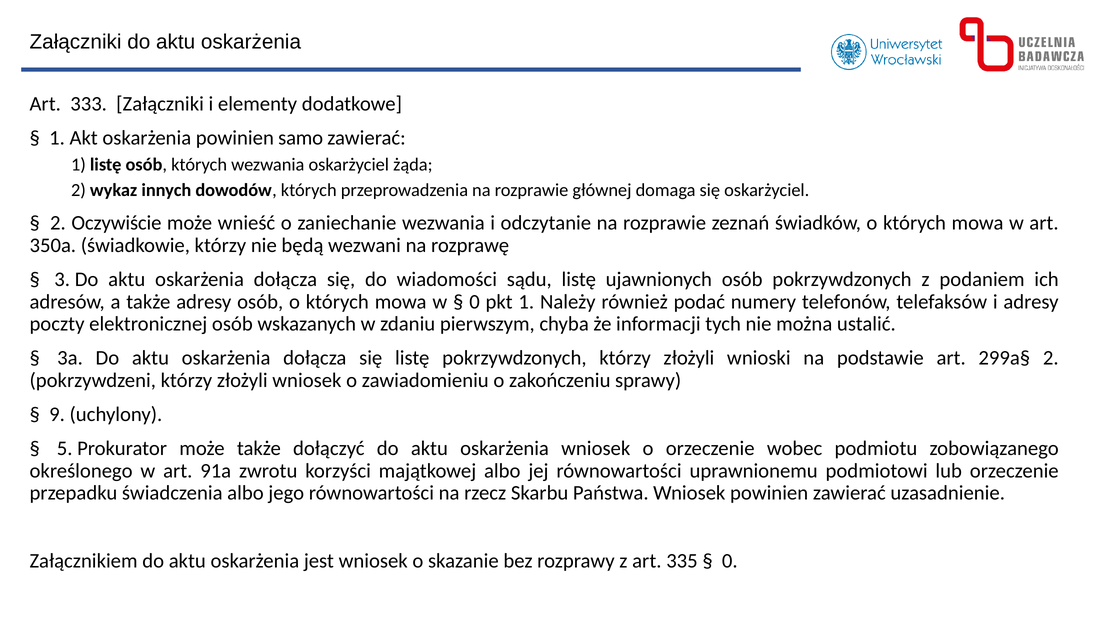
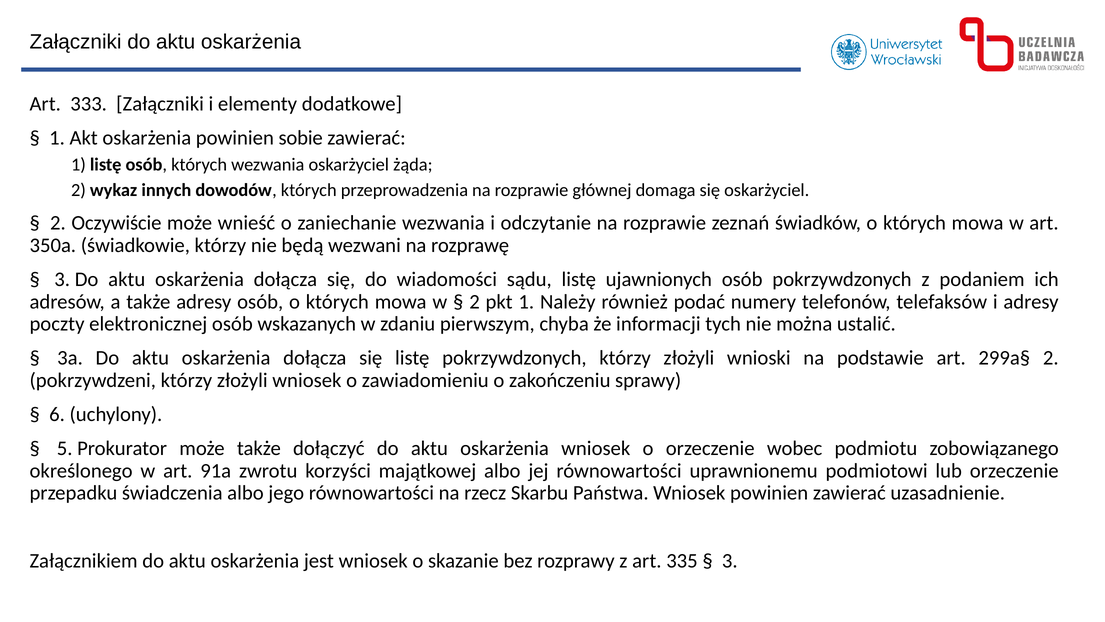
samo: samo -> sobie (301, 138)
0: 0 -> 2 (475, 302)
9: 9 -> 6 (57, 414)
0: 0 -> 3 (730, 561)
